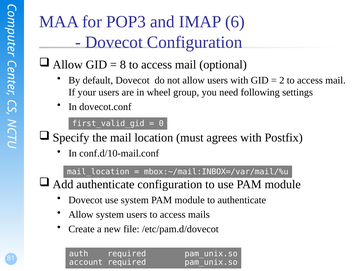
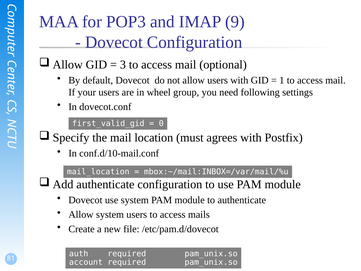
6: 6 -> 9 (235, 22)
8: 8 -> 3 (123, 65)
2: 2 -> 1 (282, 80)
